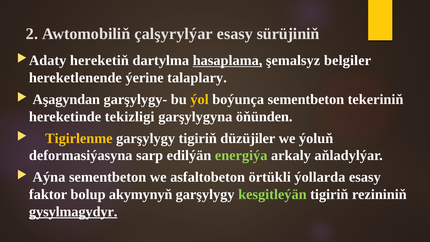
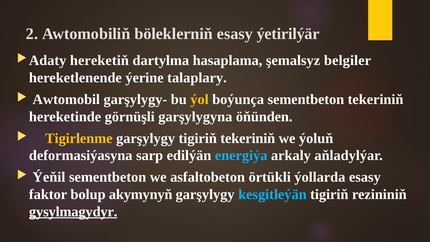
çalşyrylýar: çalşyrylýar -> böleklerniň (174, 34)
sürüjiniň: sürüjiniň -> ýetirilýär (288, 34)
hasaplama underline: present -> none (228, 60)
Aşagyndan: Aşagyndan -> Awtomobil (66, 99)
tekizligi: tekizligi -> görnüşli (130, 117)
tigiriň düzüjiler: düzüjiler -> tekeriniň (248, 138)
energiýa colour: light green -> light blue (241, 155)
Aýna: Aýna -> Ýeňil (49, 177)
kesgitleýän colour: light green -> light blue (272, 194)
